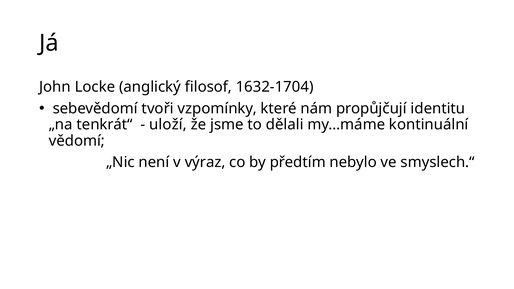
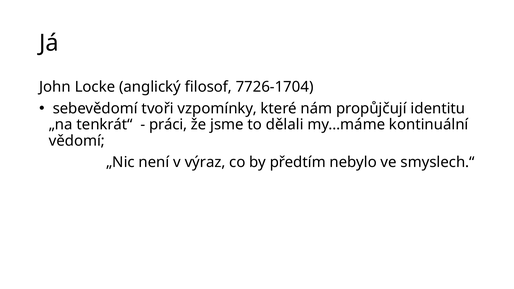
1632-1704: 1632-1704 -> 7726-1704 (275, 87)
uloží: uloží -> práci (168, 125)
